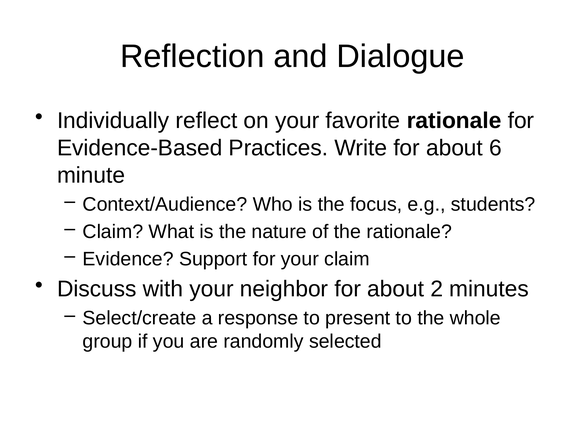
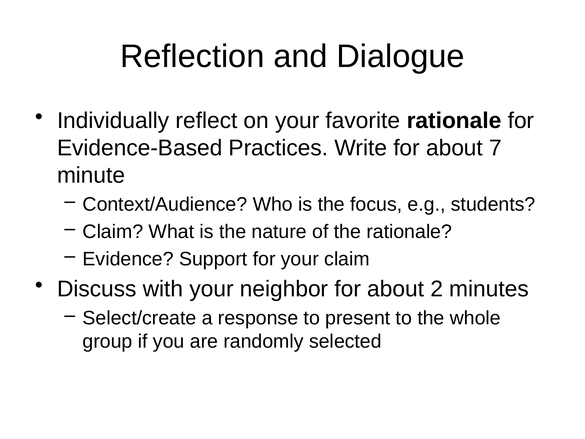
6: 6 -> 7 (495, 148)
